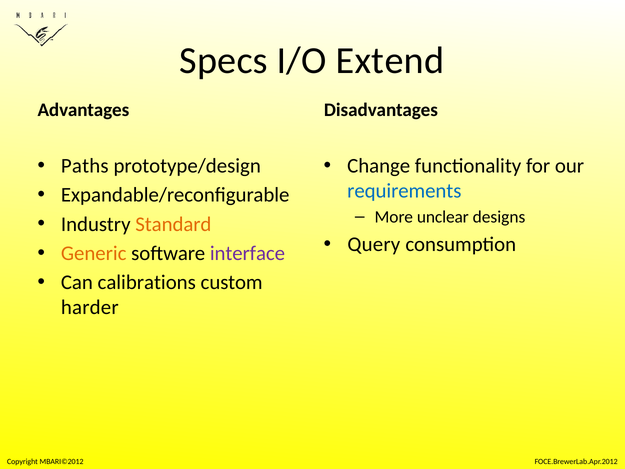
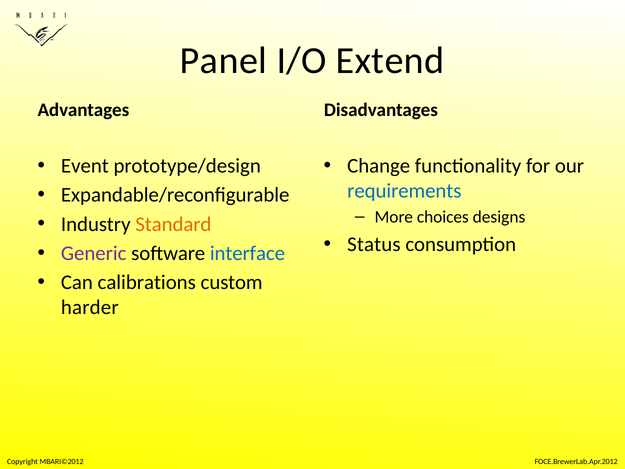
Specs: Specs -> Panel (223, 61)
Paths: Paths -> Event (85, 166)
unclear: unclear -> choices (443, 217)
Query: Query -> Status (374, 244)
Generic colour: orange -> purple (94, 253)
interface colour: purple -> blue (247, 253)
